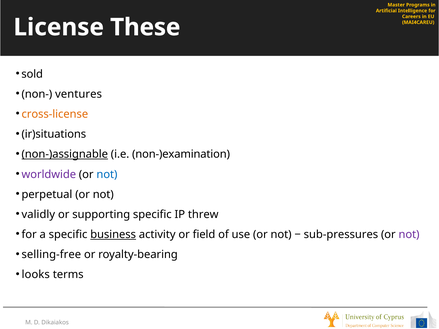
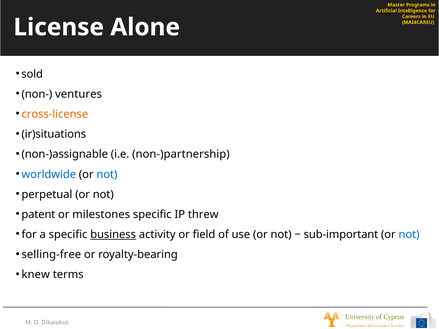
These: These -> Alone (145, 27)
non-)assignable underline: present -> none (65, 154)
non-)examination: non-)examination -> non-)partnership (181, 154)
worldwide colour: purple -> blue (49, 174)
validly: validly -> patent (38, 215)
supporting: supporting -> milestones (101, 215)
sub-pressures: sub-pressures -> sub-important (341, 235)
not colour: purple -> blue (409, 235)
looks: looks -> knew (36, 275)
